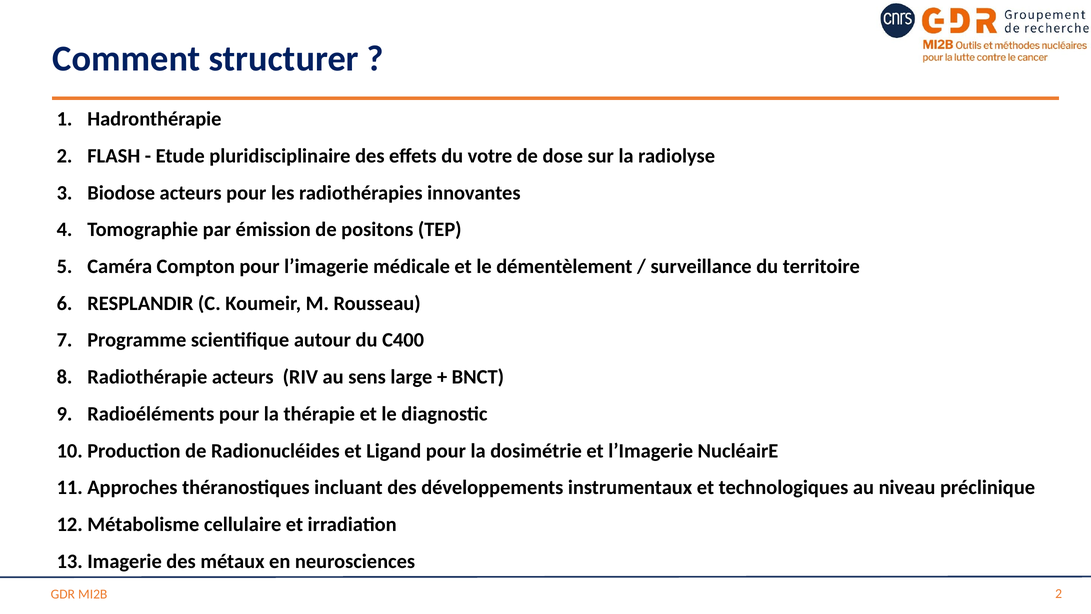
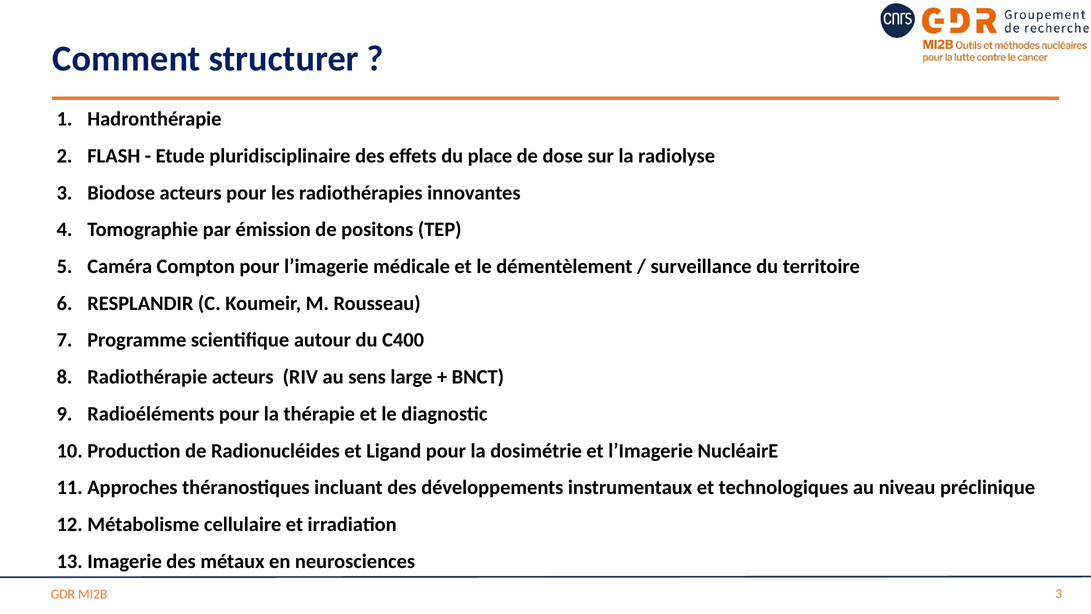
votre: votre -> place (490, 156)
MI2B 2: 2 -> 3 (1059, 593)
